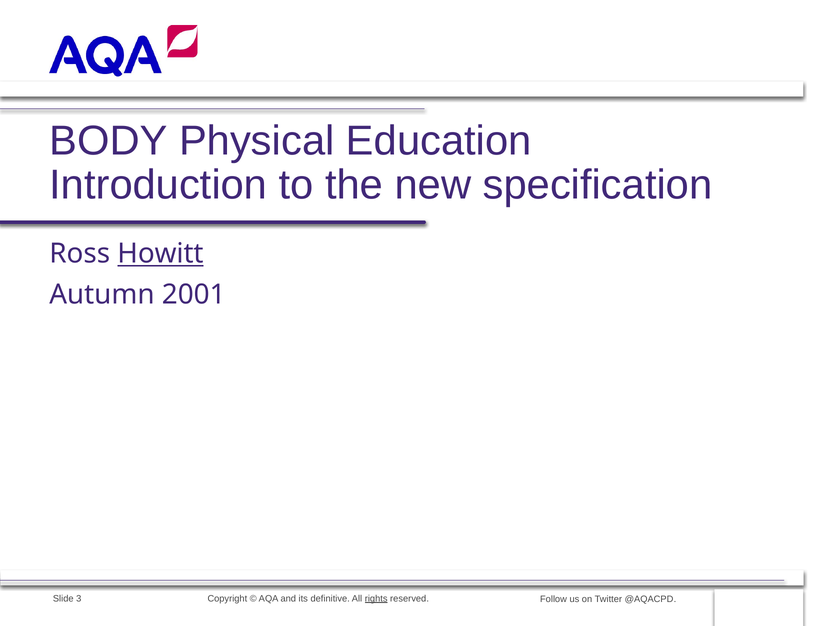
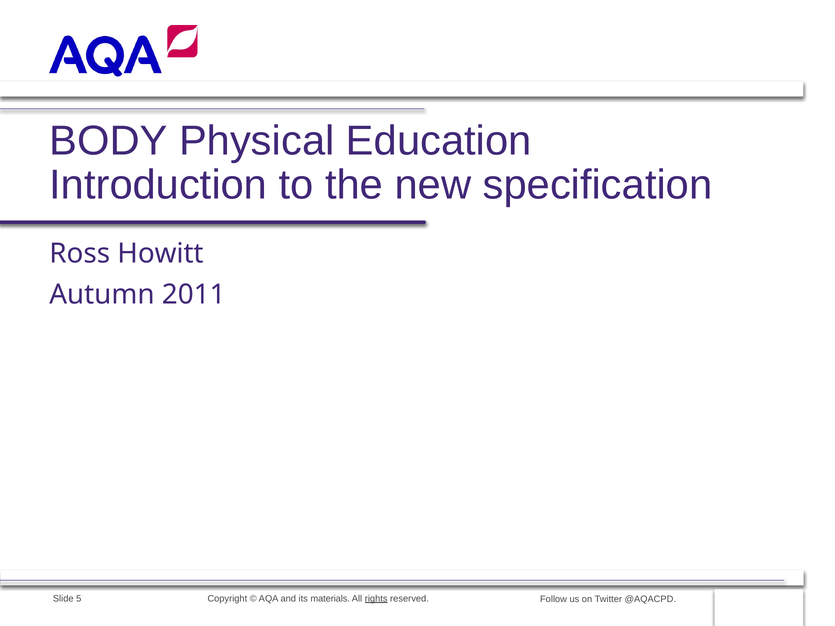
Howitt underline: present -> none (160, 254)
2001: 2001 -> 2011 (194, 295)
3: 3 -> 5 (79, 599)
definitive: definitive -> materials (330, 599)
